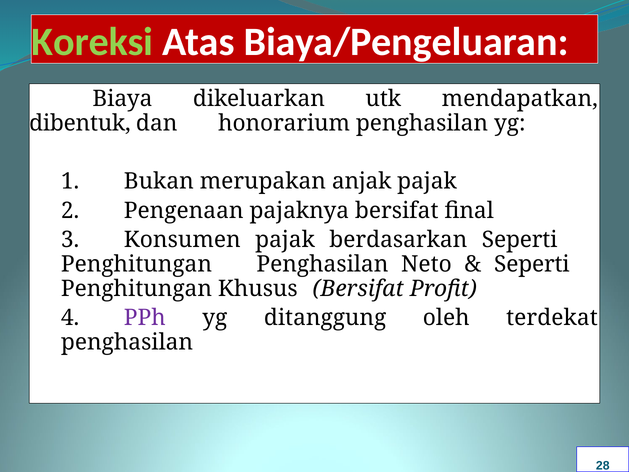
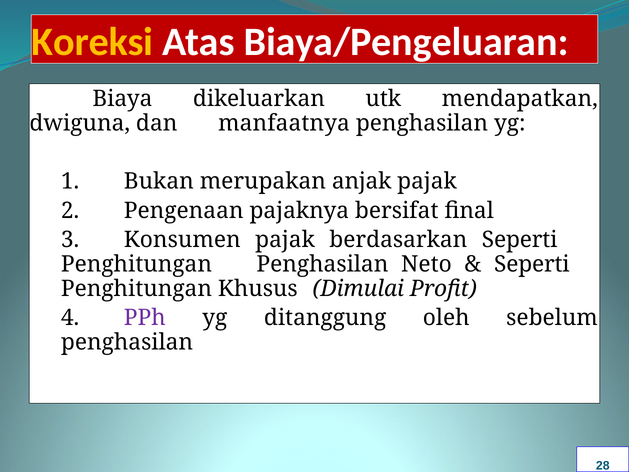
Koreksi colour: light green -> yellow (92, 42)
dibentuk: dibentuk -> dwiguna (80, 123)
honorarium: honorarium -> manfaatnya (284, 123)
Khusus Bersifat: Bersifat -> Dimulai (358, 289)
terdekat: terdekat -> sebelum (552, 318)
